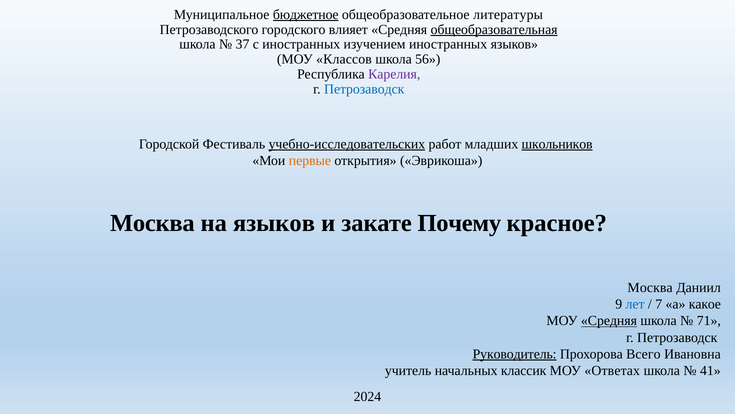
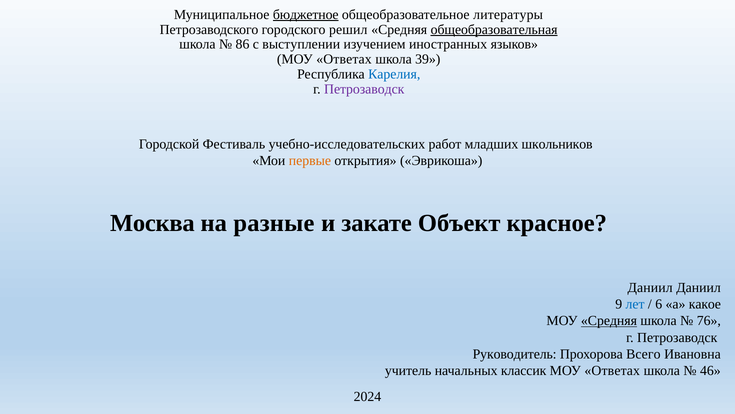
влияет: влияет -> решил (348, 29)
37: 37 -> 86 (243, 44)
с иностранных: иностранных -> выступлении (301, 44)
Классов: Классов -> Ответах (344, 59)
56: 56 -> 39 (428, 59)
Карелия colour: purple -> blue (394, 74)
Петрозаводск colour: blue -> purple (364, 89)
учебно-исследовательских underline: present -> none (347, 144)
школьников underline: present -> none (557, 144)
на языков: языков -> разные (274, 223)
Почему: Почему -> Объект (459, 223)
Москва: Москва -> Даниил (650, 287)
7: 7 -> 6 (659, 304)
71: 71 -> 76 (709, 320)
Руководитель underline: present -> none (515, 354)
41: 41 -> 46 (710, 370)
